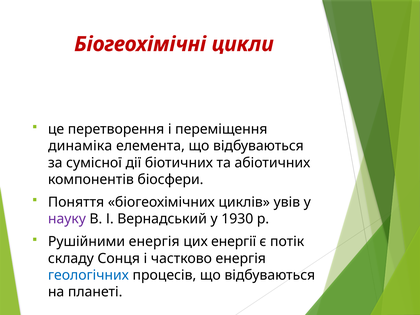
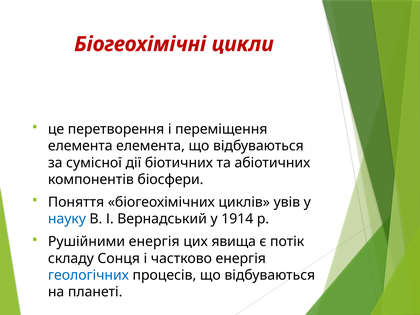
динаміка: динаміка -> елемента (80, 146)
науку colour: purple -> blue (67, 219)
1930: 1930 -> 1914 (237, 219)
енергії: енергії -> явища (234, 242)
